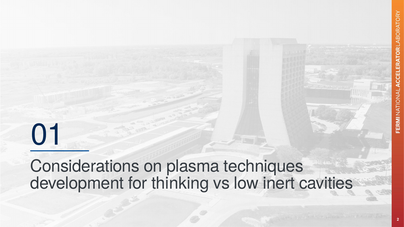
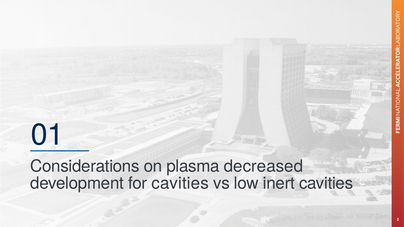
techniques: techniques -> decreased (263, 166)
for thinking: thinking -> cavities (180, 184)
